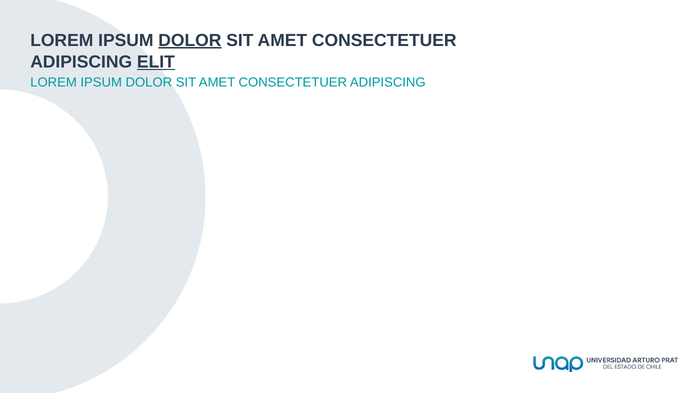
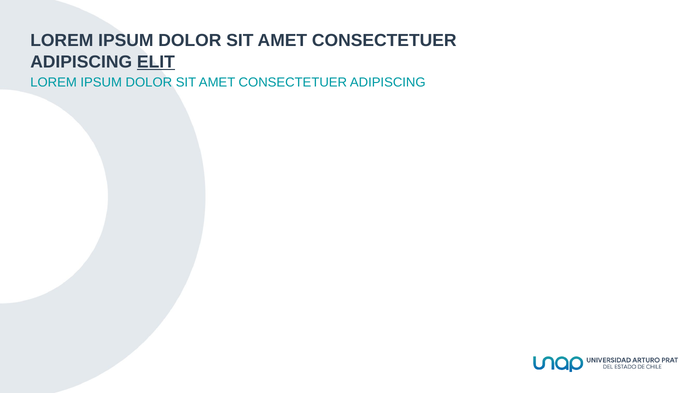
DOLOR underline: present -> none (190, 40)
